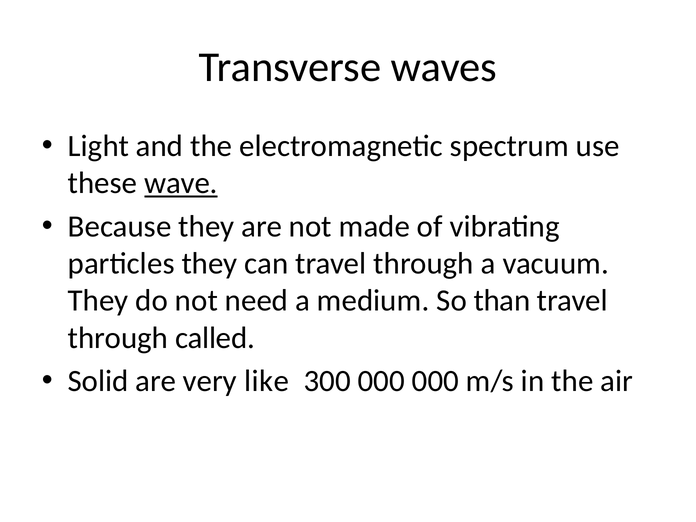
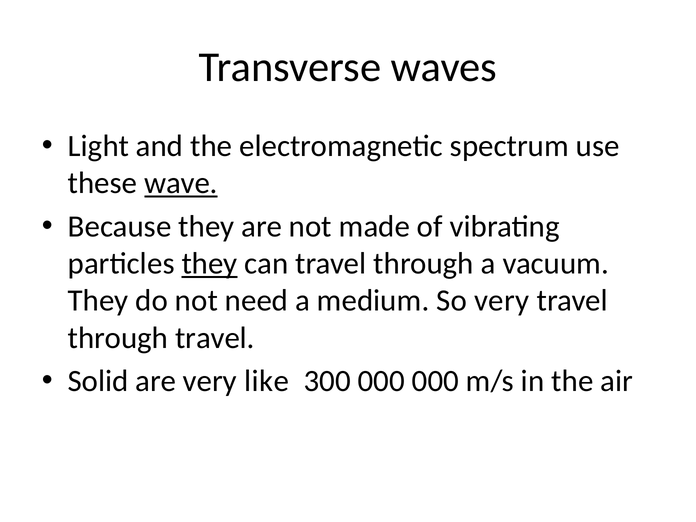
they underline: none -> present (209, 264)
So than: than -> very (502, 301)
through called: called -> travel (215, 338)
